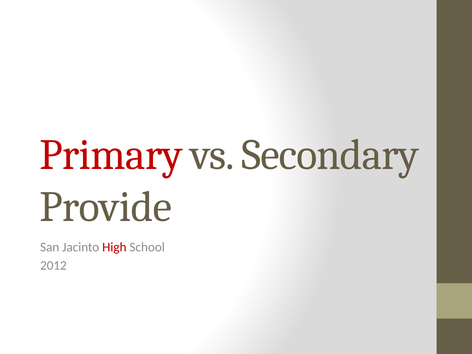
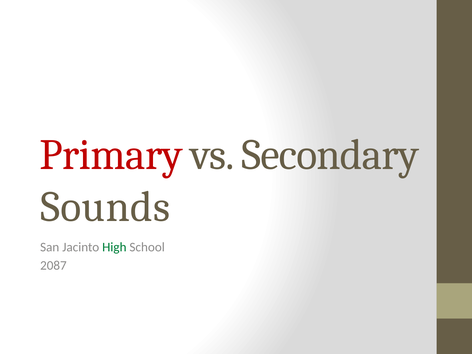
Provide: Provide -> Sounds (105, 207)
High colour: red -> green (114, 247)
2012: 2012 -> 2087 (53, 266)
